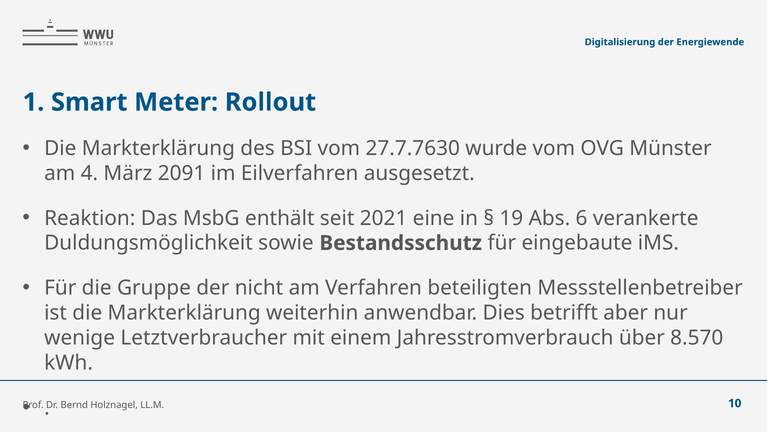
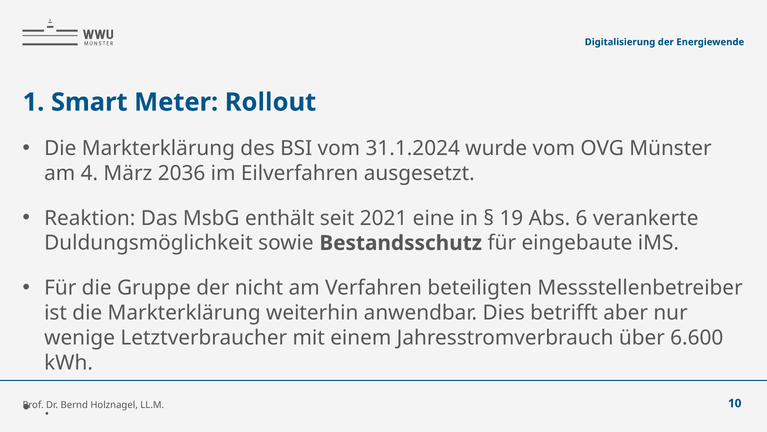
27.7.7630: 27.7.7630 -> 31.1.2024 (413, 148)
2091: 2091 -> 2036 (182, 173)
8.570: 8.570 -> 6.600 (697, 337)
